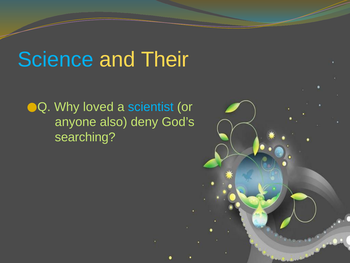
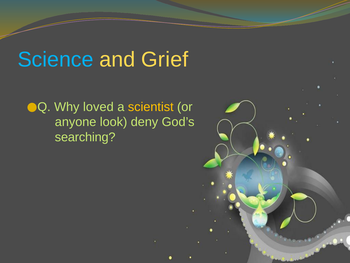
Their: Their -> Grief (165, 59)
scientist colour: light blue -> yellow (151, 107)
also: also -> look (114, 122)
